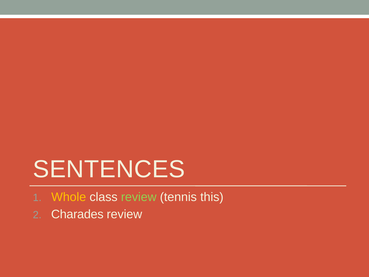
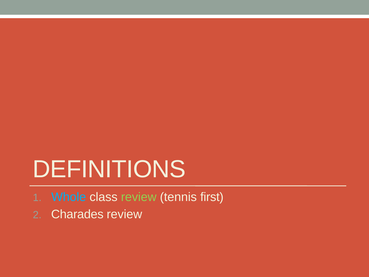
SENTENCES: SENTENCES -> DEFINITIONS (109, 169)
Whole colour: yellow -> light blue (69, 197)
this: this -> first (212, 197)
